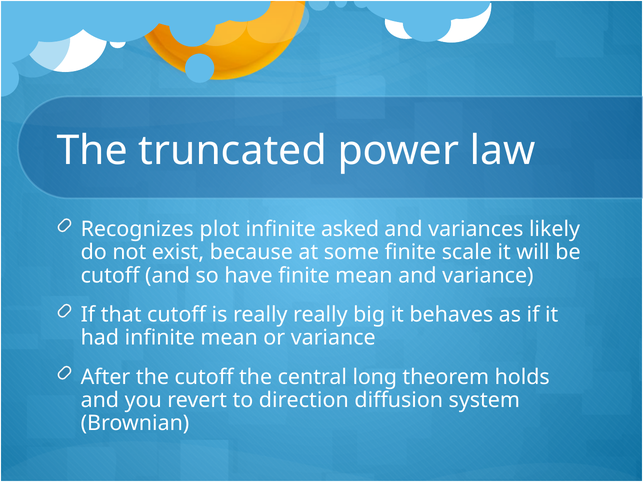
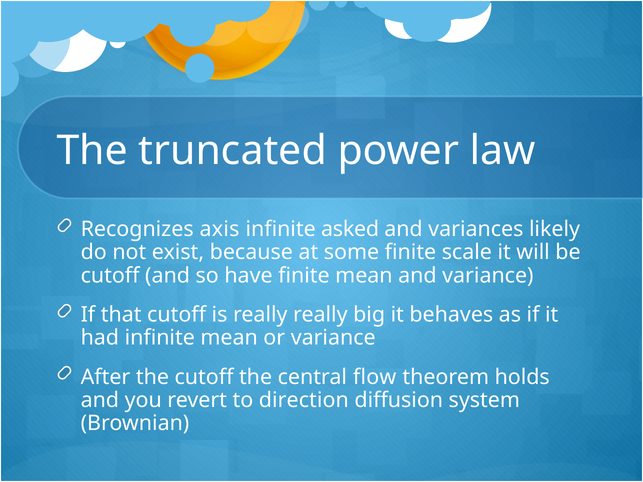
plot: plot -> axis (220, 229)
long: long -> flow (375, 377)
